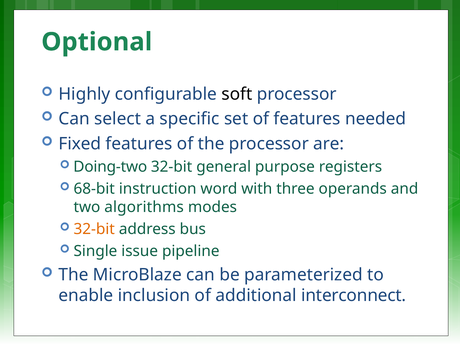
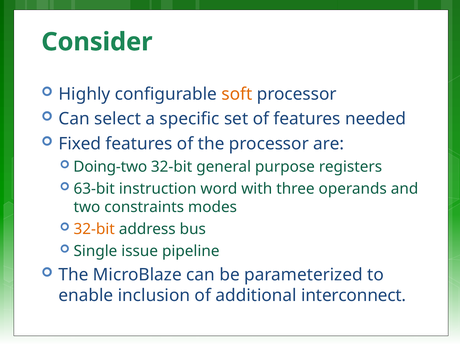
Optional: Optional -> Consider (97, 42)
soft colour: black -> orange (237, 94)
68-bit: 68-bit -> 63-bit (94, 189)
algorithms: algorithms -> constraints (144, 207)
